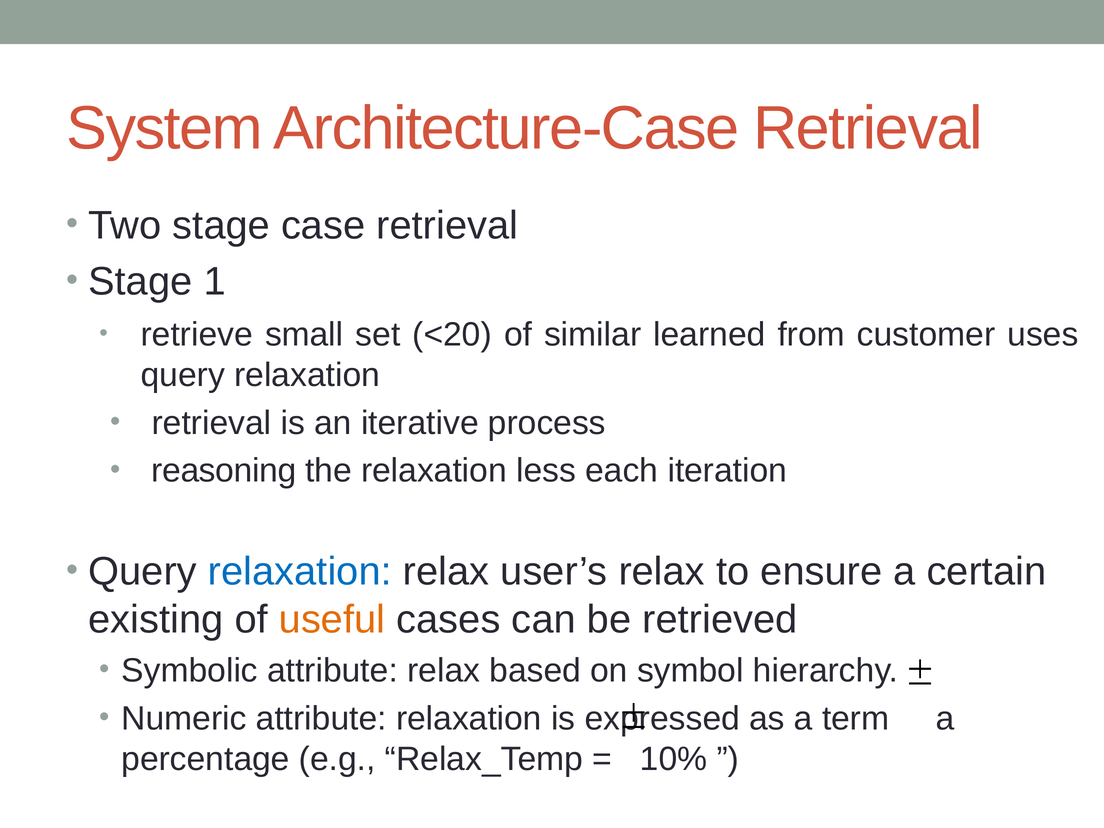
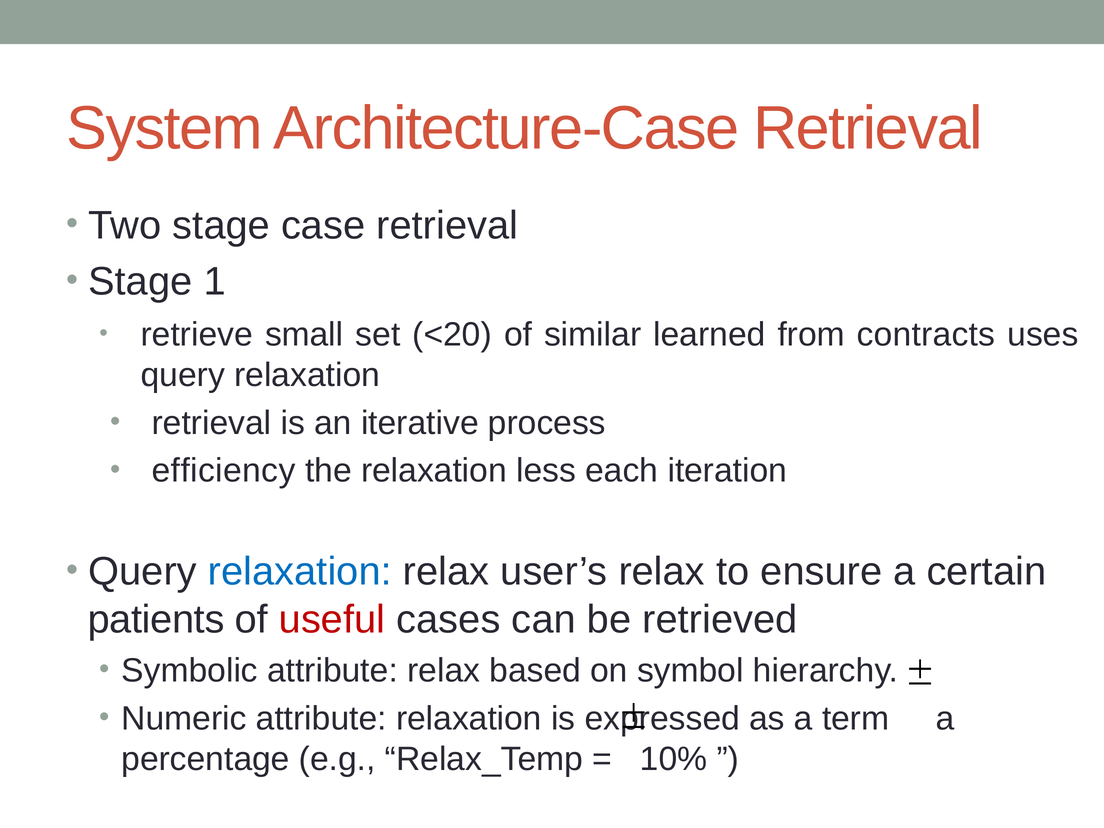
customer: customer -> contracts (926, 335)
reasoning: reasoning -> efficiency (224, 471)
existing: existing -> patients (156, 620)
useful colour: orange -> red (332, 620)
